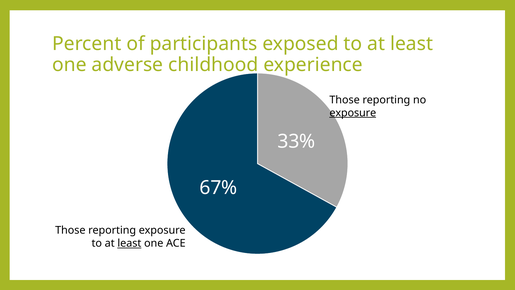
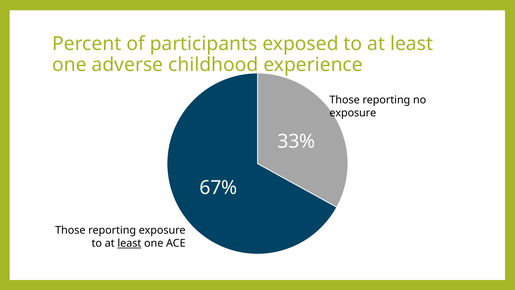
exposure underline: present -> none (353, 113)
